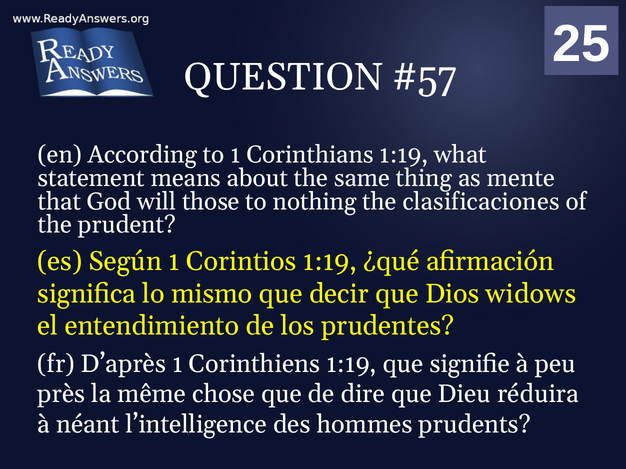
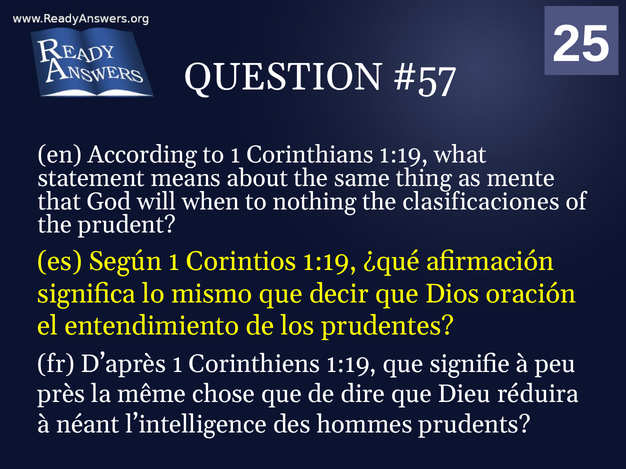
those: those -> when (211, 202)
widows: widows -> oración (531, 294)
